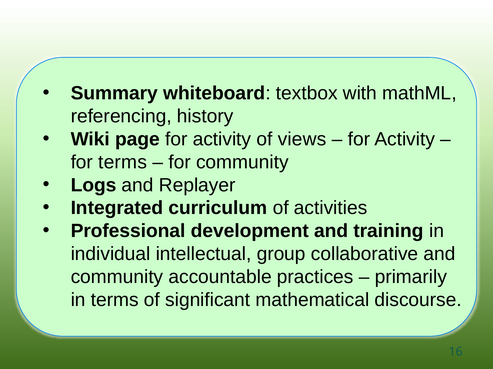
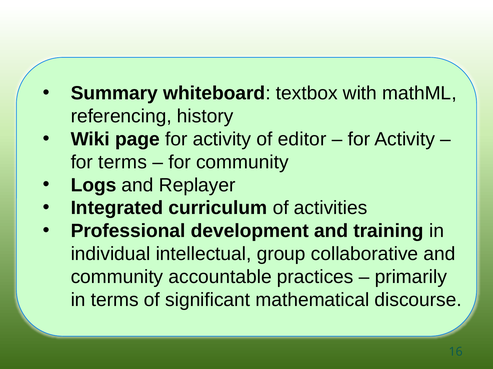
views: views -> editor (302, 139)
